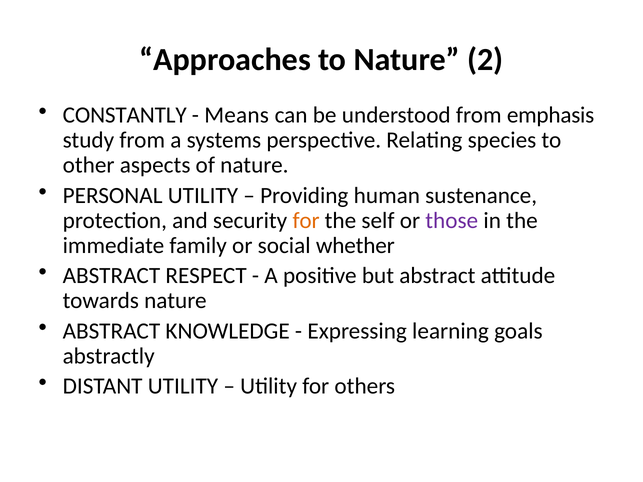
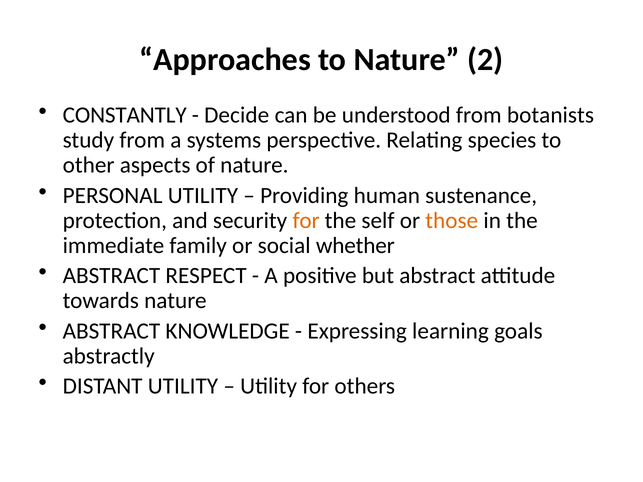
Means: Means -> Decide (237, 115)
emphasis: emphasis -> botanists (550, 115)
those colour: purple -> orange (452, 221)
